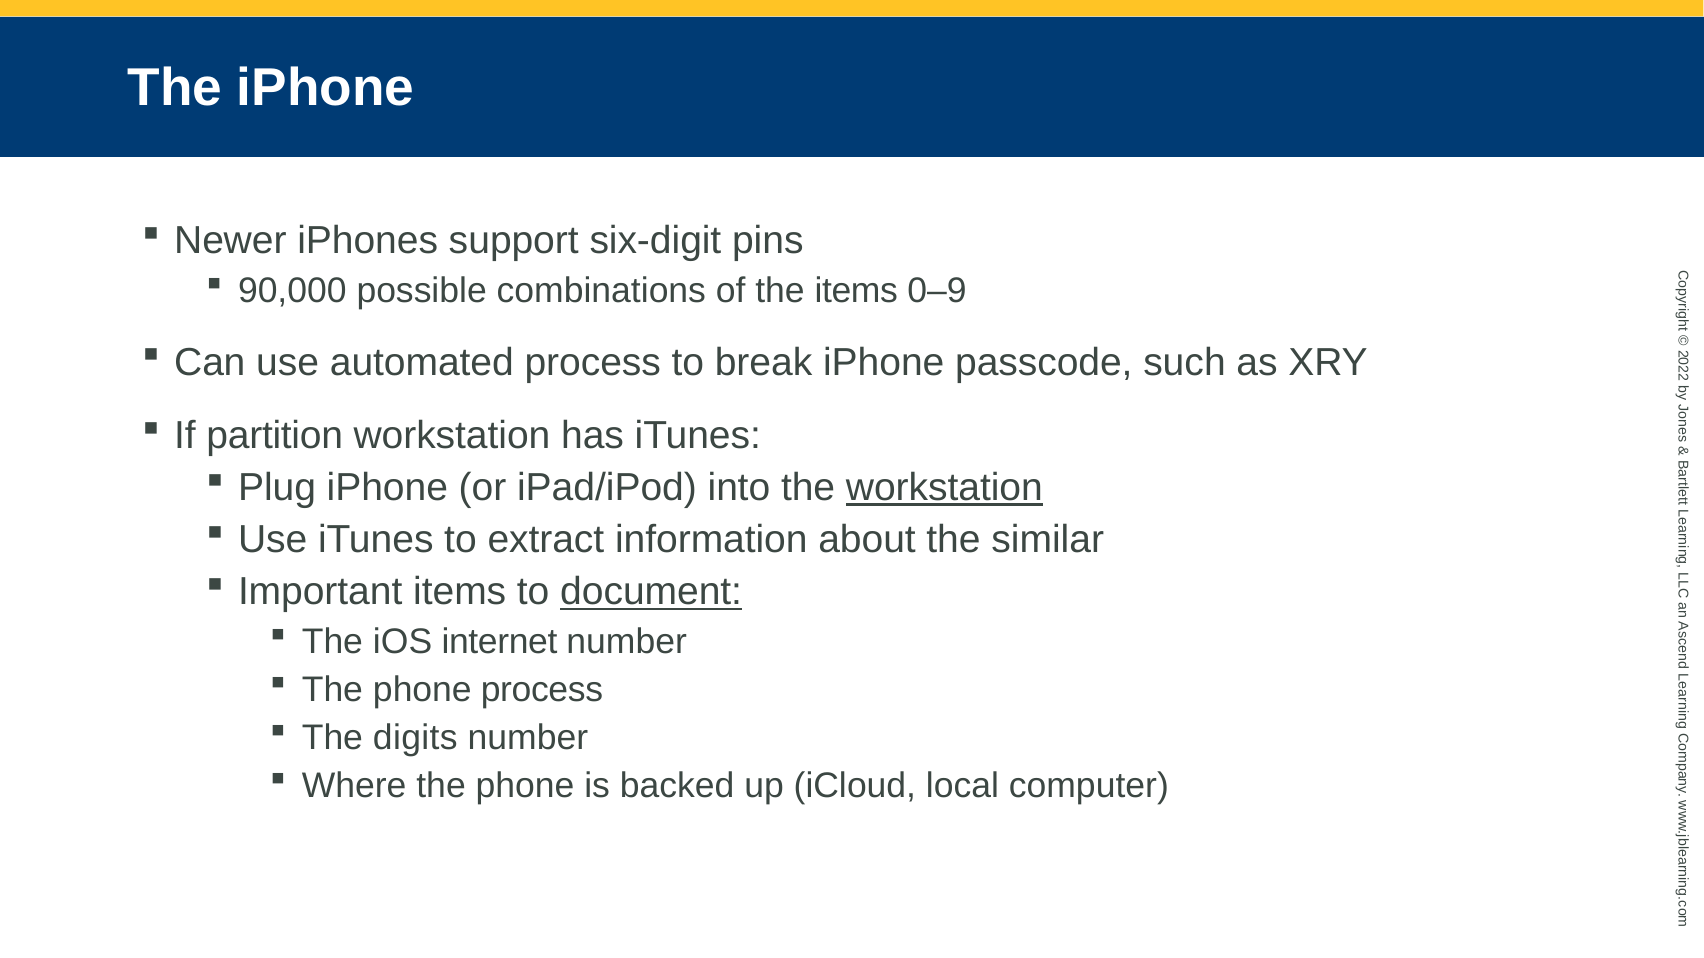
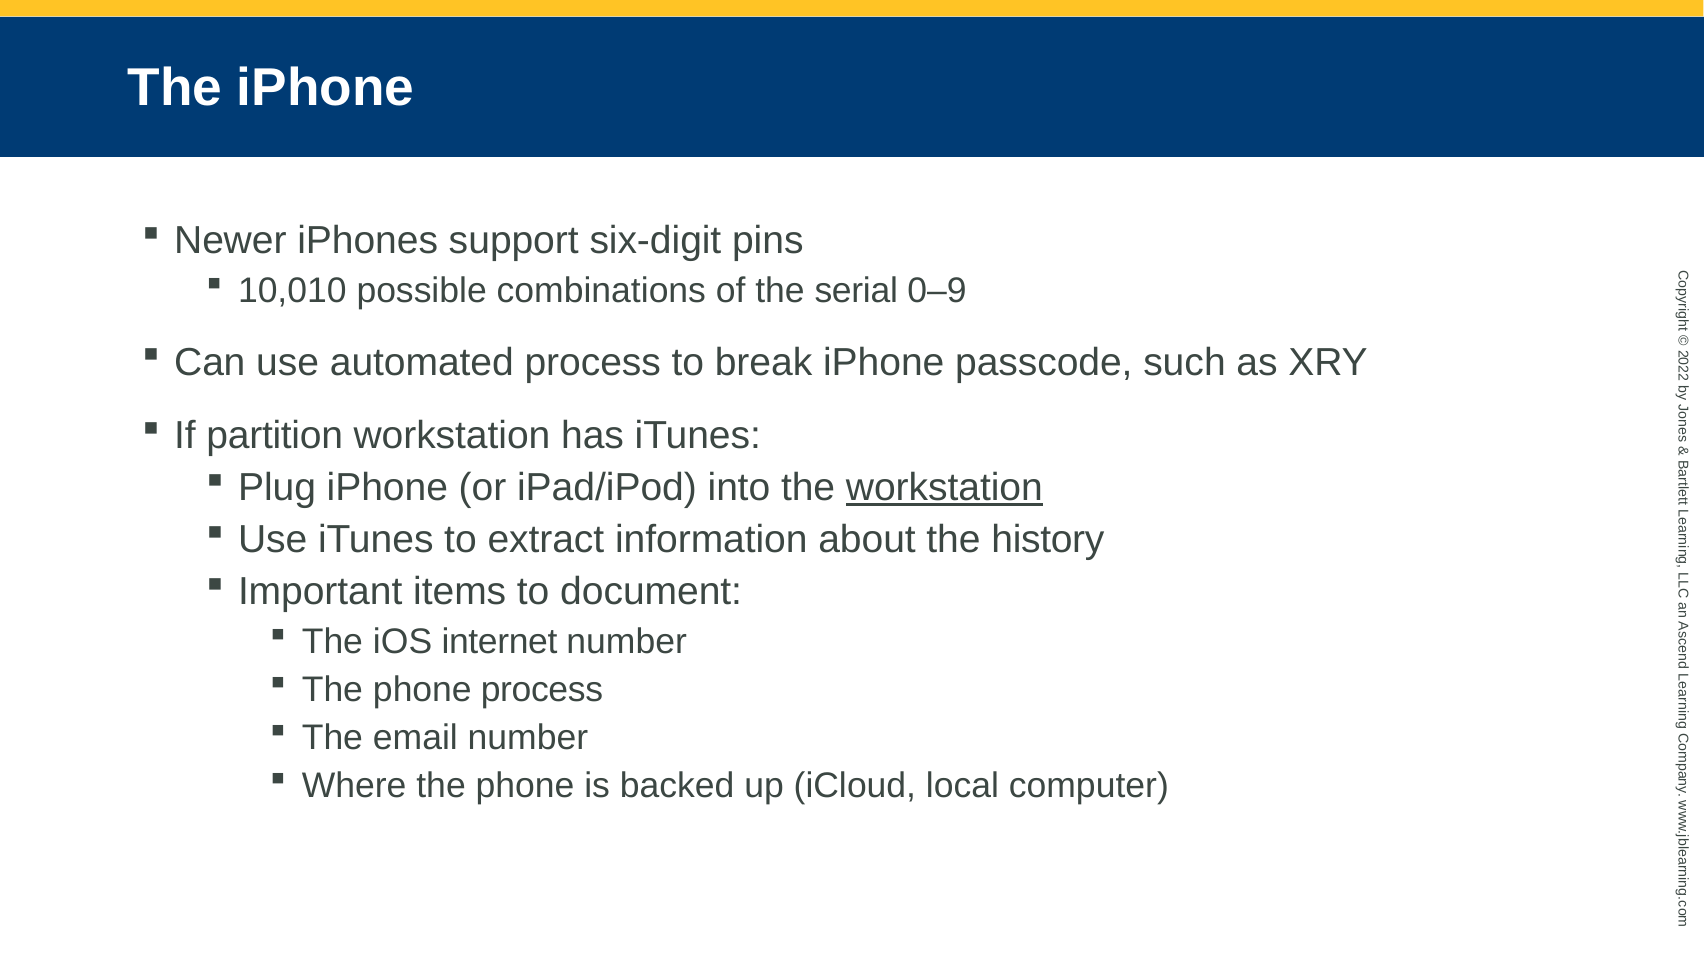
90,000: 90,000 -> 10,010 (292, 291)
the items: items -> serial (856, 291)
similar: similar -> history (1048, 540)
document underline: present -> none (651, 592)
digits: digits -> email (415, 738)
